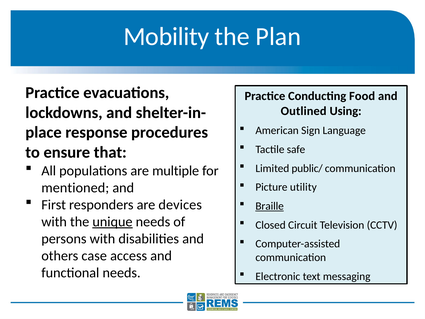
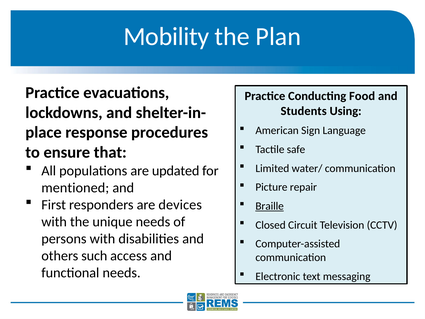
Outlined: Outlined -> Students (304, 111)
public/: public/ -> water/ (307, 168)
multiple: multiple -> updated (176, 171)
utility: utility -> repair (303, 187)
unique underline: present -> none (112, 222)
case: case -> such (94, 256)
